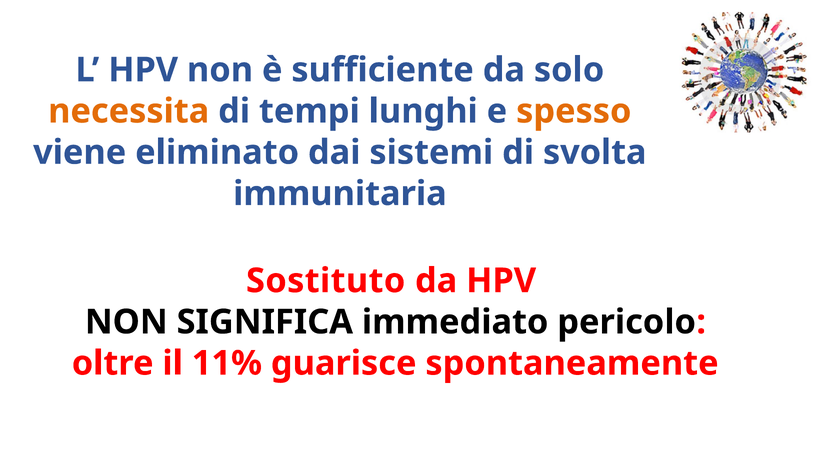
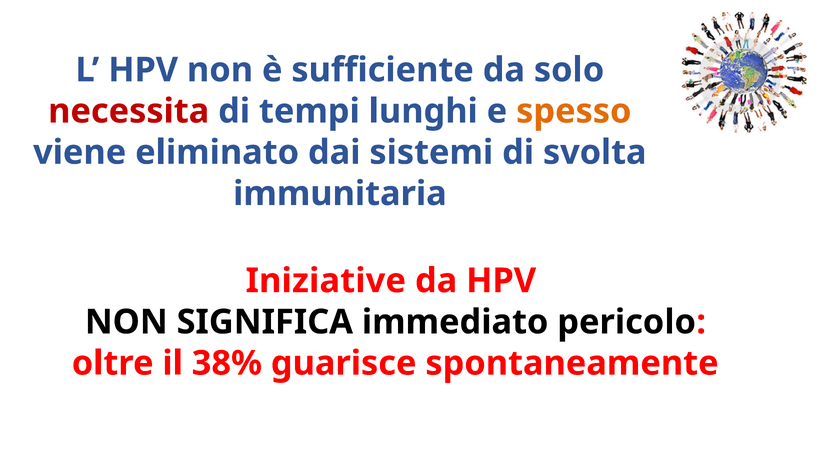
necessita colour: orange -> red (129, 111)
Sostituto: Sostituto -> Iniziative (326, 281)
11%: 11% -> 38% (227, 363)
